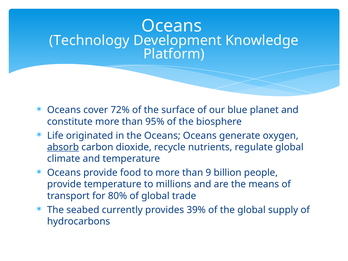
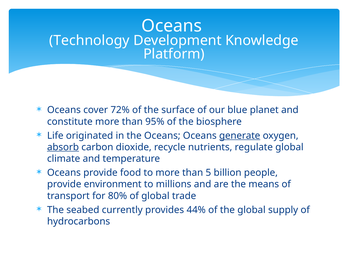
generate underline: none -> present (240, 136)
9: 9 -> 5 (208, 173)
provide temperature: temperature -> environment (113, 184)
39%: 39% -> 44% (196, 210)
